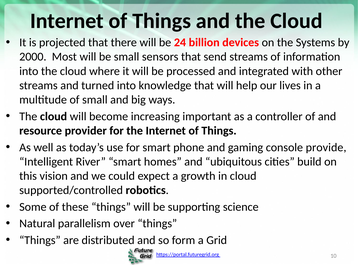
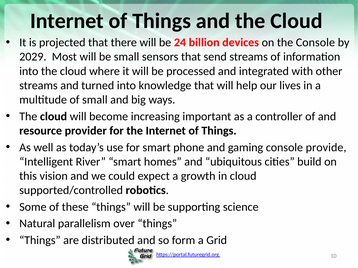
the Systems: Systems -> Console (315, 43)
2000: 2000 -> 2029 (33, 57)
